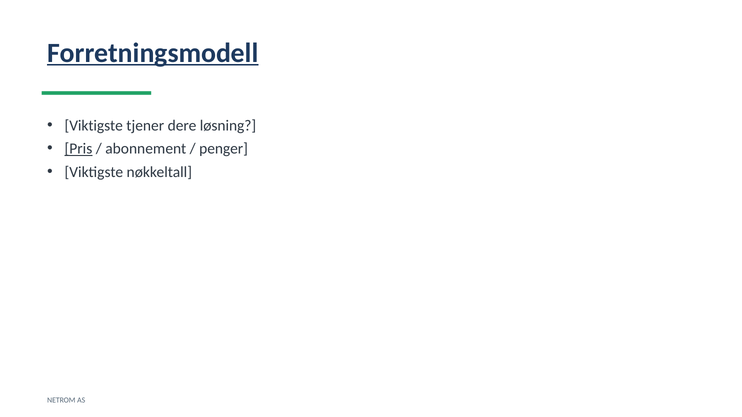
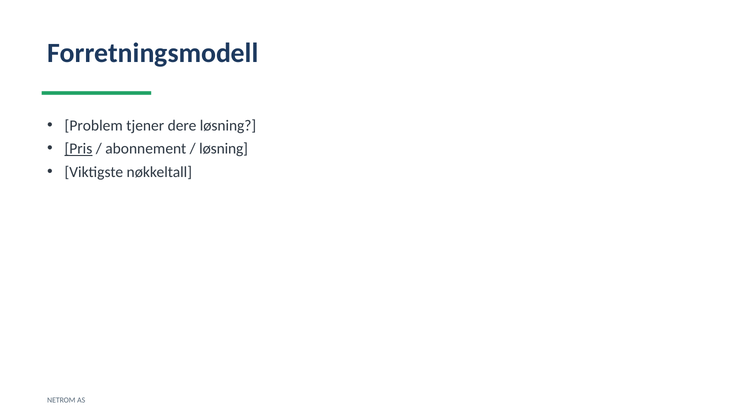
Forretningsmodell underline: present -> none (153, 53)
Viktigste: Viktigste -> Problem (94, 126)
penger: penger -> løsning (224, 149)
